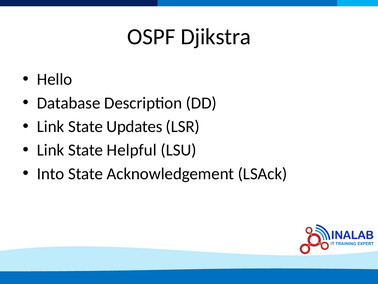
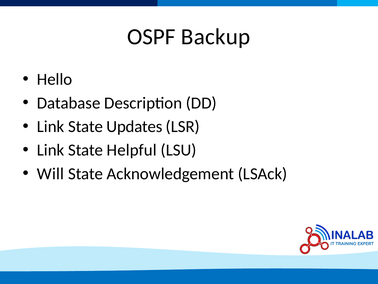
Djikstra: Djikstra -> Backup (216, 37)
Into: Into -> Will (50, 173)
